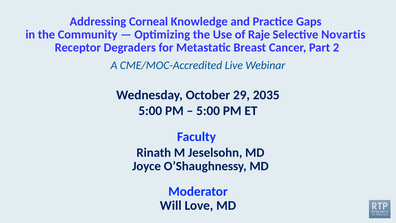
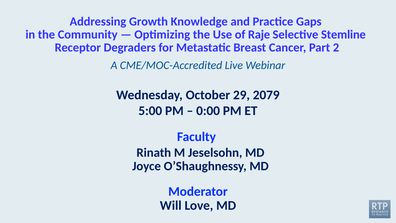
Corneal: Corneal -> Growth (148, 21)
Novartis: Novartis -> Stemline (343, 34)
2035: 2035 -> 2079 (266, 95)
5:00: 5:00 -> 0:00 (208, 111)
